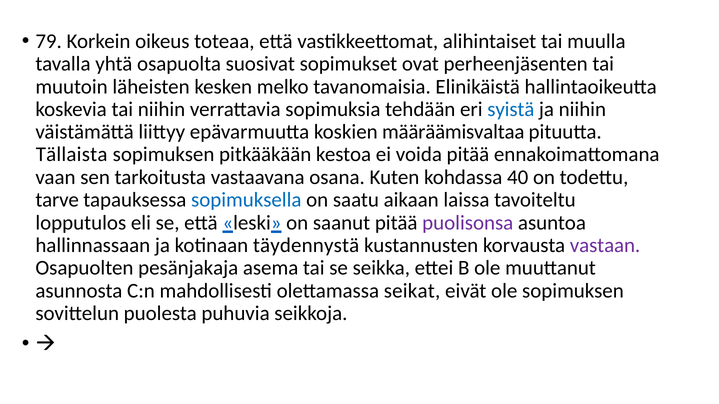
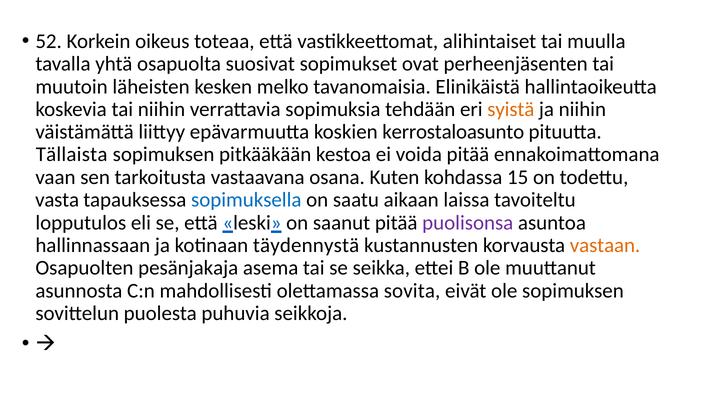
79: 79 -> 52 (49, 41)
syistä colour: blue -> orange (511, 109)
määräämisvaltaa: määräämisvaltaa -> kerrostaloasunto (453, 132)
40: 40 -> 15 (518, 177)
tarve: tarve -> vasta (57, 200)
vastaan colour: purple -> orange (605, 246)
seikat: seikat -> sovita (412, 291)
